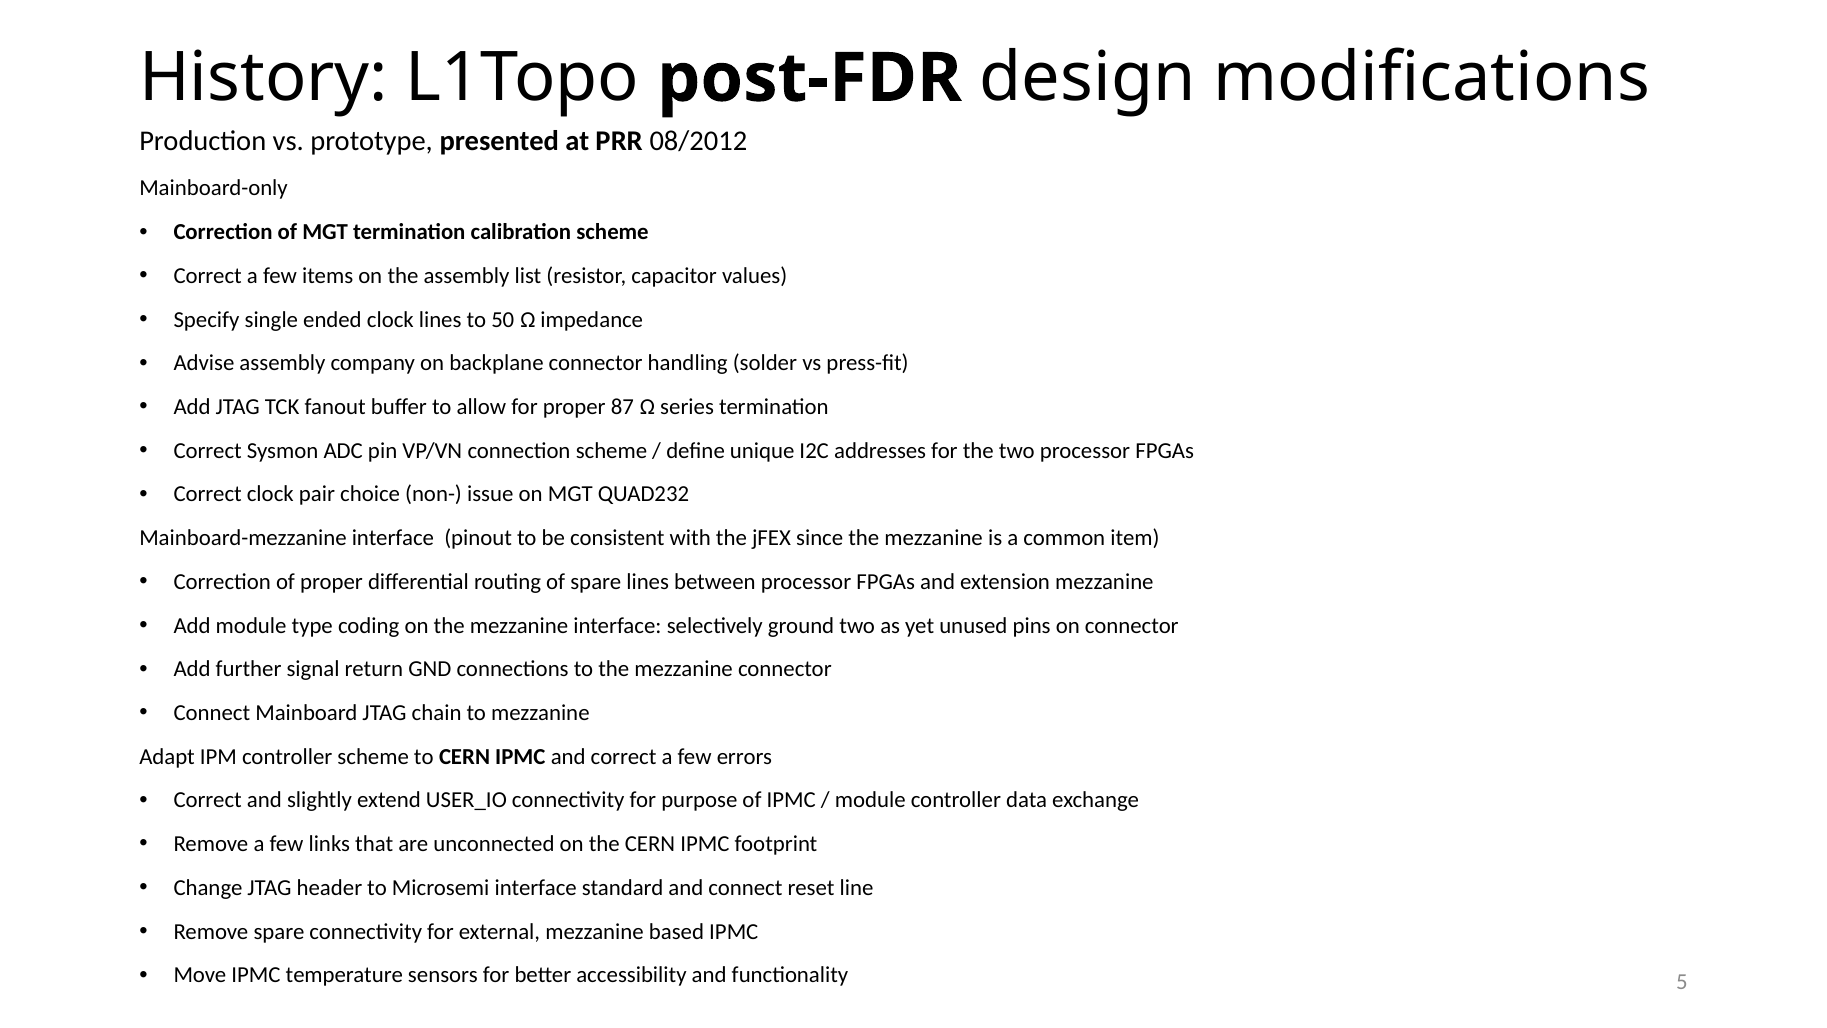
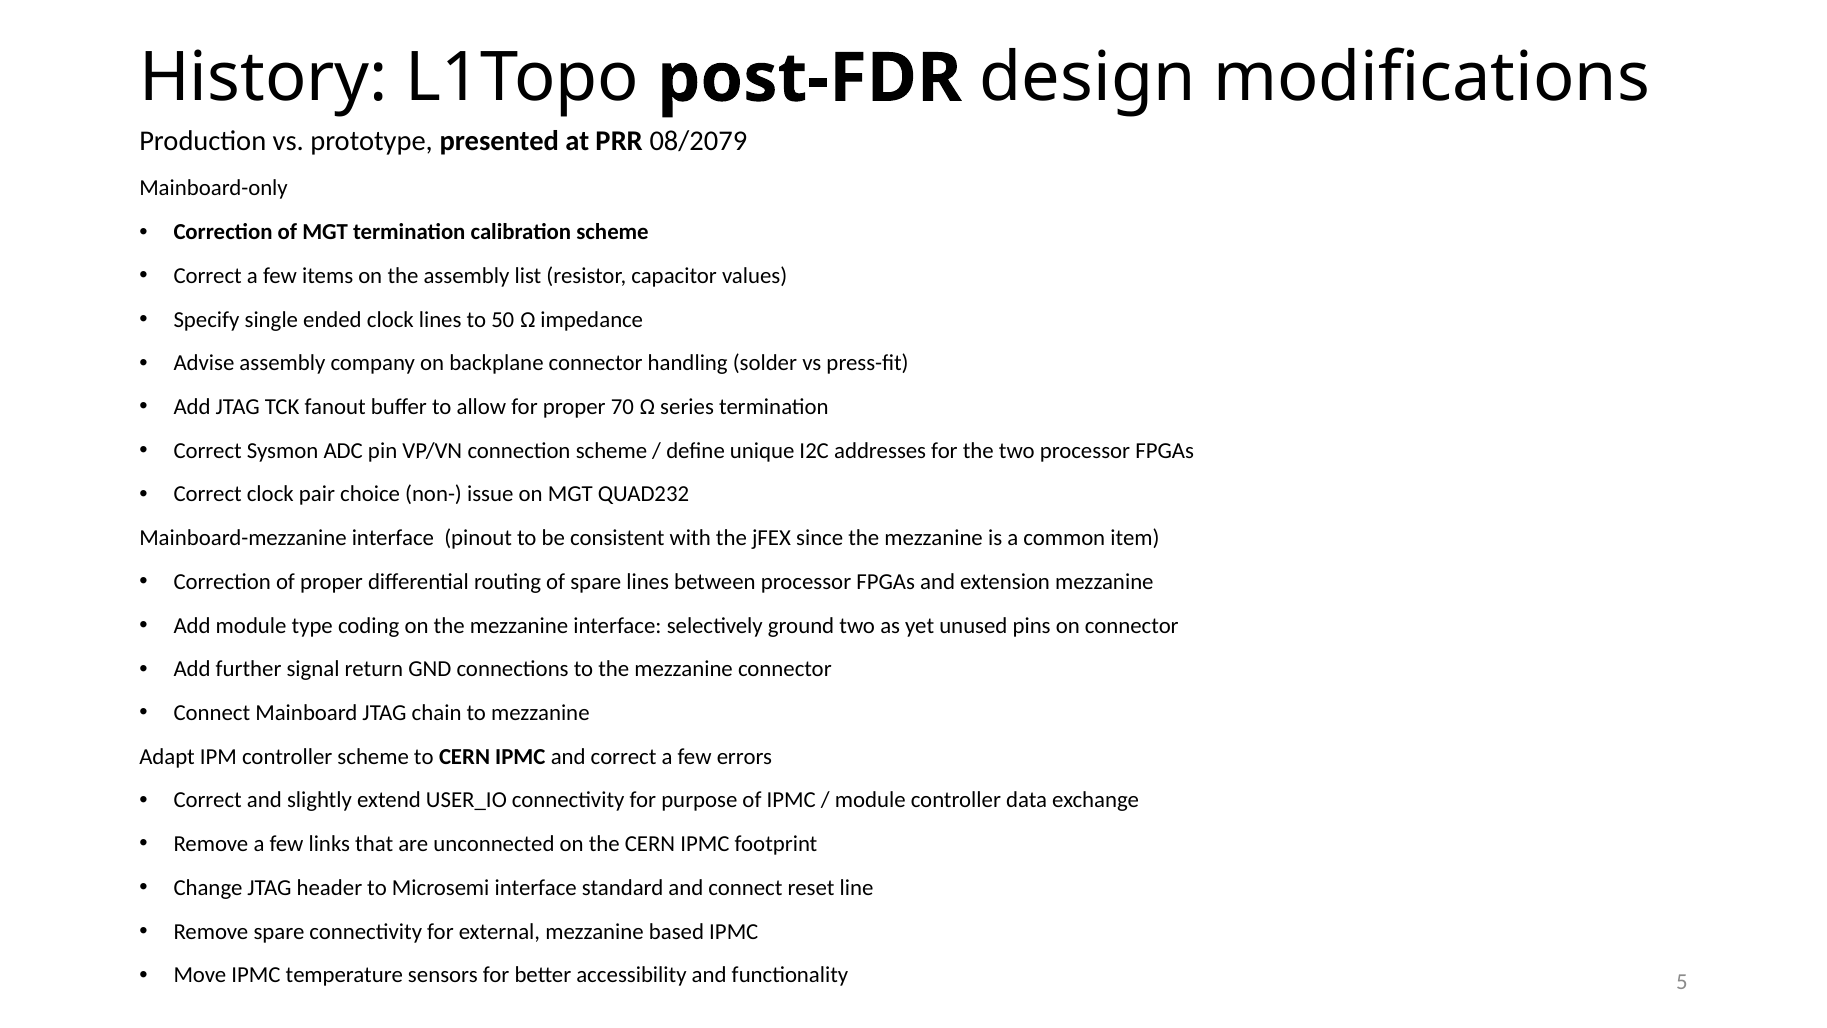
08/2012: 08/2012 -> 08/2079 (698, 142)
87: 87 -> 70 (622, 407)
